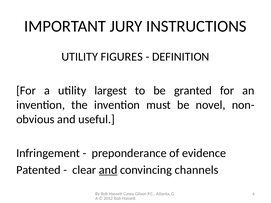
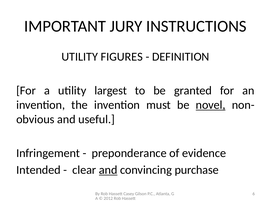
novel underline: none -> present (211, 105)
Patented: Patented -> Intended (38, 170)
channels: channels -> purchase (197, 170)
